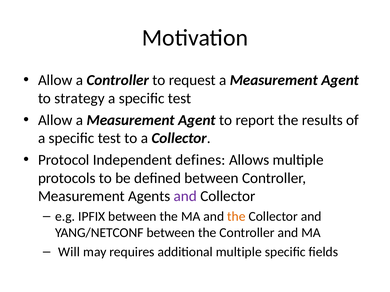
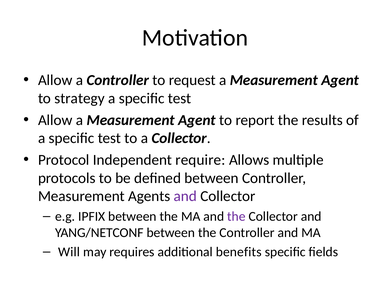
defines: defines -> require (200, 160)
the colour: orange -> purple (236, 217)
additional multiple: multiple -> benefits (239, 252)
